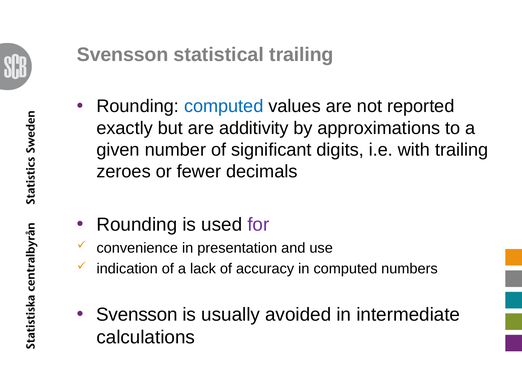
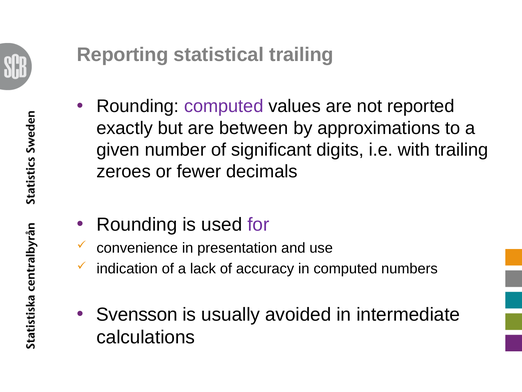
Svensson: Svensson -> Reporting (123, 55)
computed colour: blue -> purple (224, 106)
additivity: additivity -> between (254, 128)
